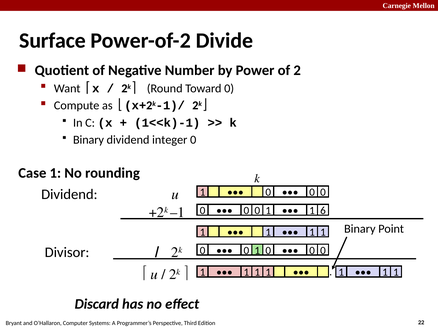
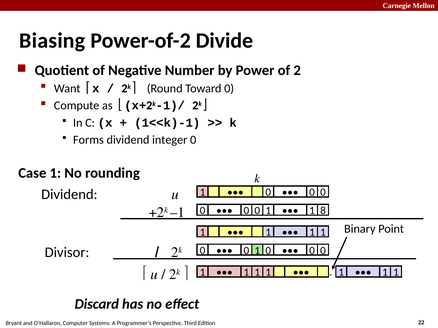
Surface: Surface -> Biasing (52, 41)
Binary: Binary -> Forms (88, 140)
6: 6 -> 8 (323, 211)
